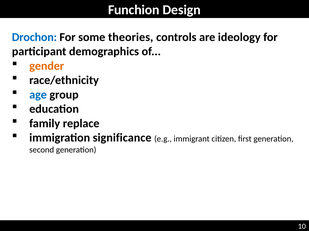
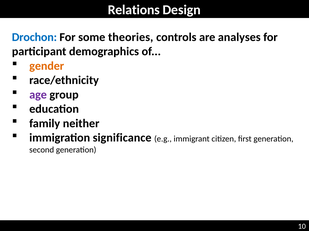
Funchion: Funchion -> Relations (134, 10)
ideology: ideology -> analyses (239, 37)
age colour: blue -> purple (38, 95)
replace: replace -> neither (81, 124)
